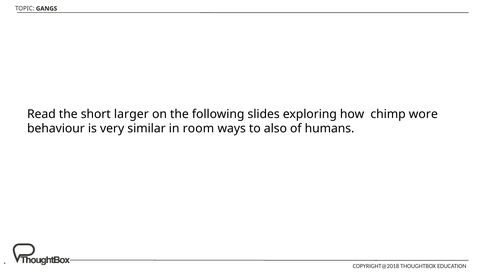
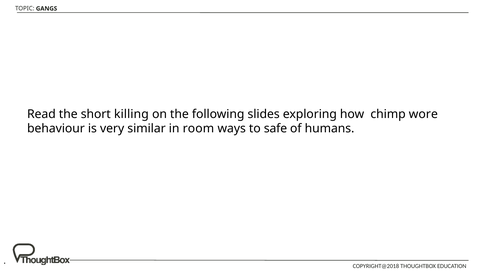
larger: larger -> killing (131, 114)
also: also -> safe (275, 129)
